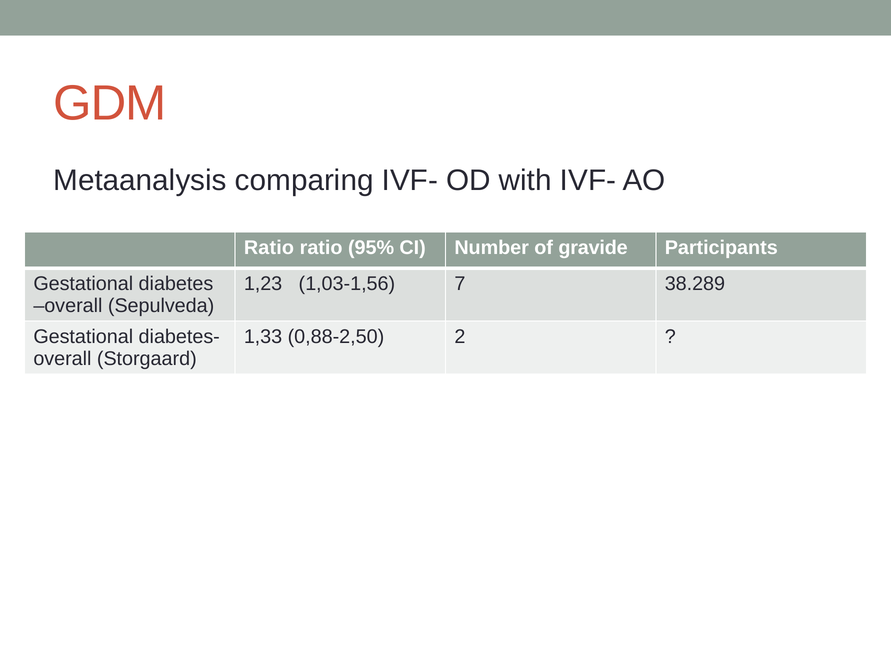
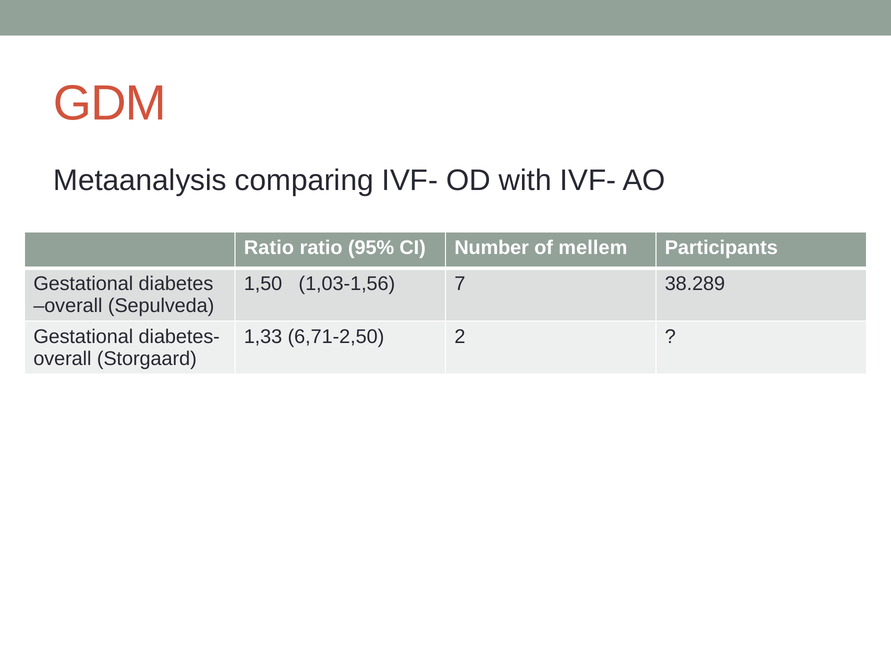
gravide: gravide -> mellem (593, 248)
1,23: 1,23 -> 1,50 (263, 284)
0,88-2,50: 0,88-2,50 -> 6,71-2,50 (336, 337)
